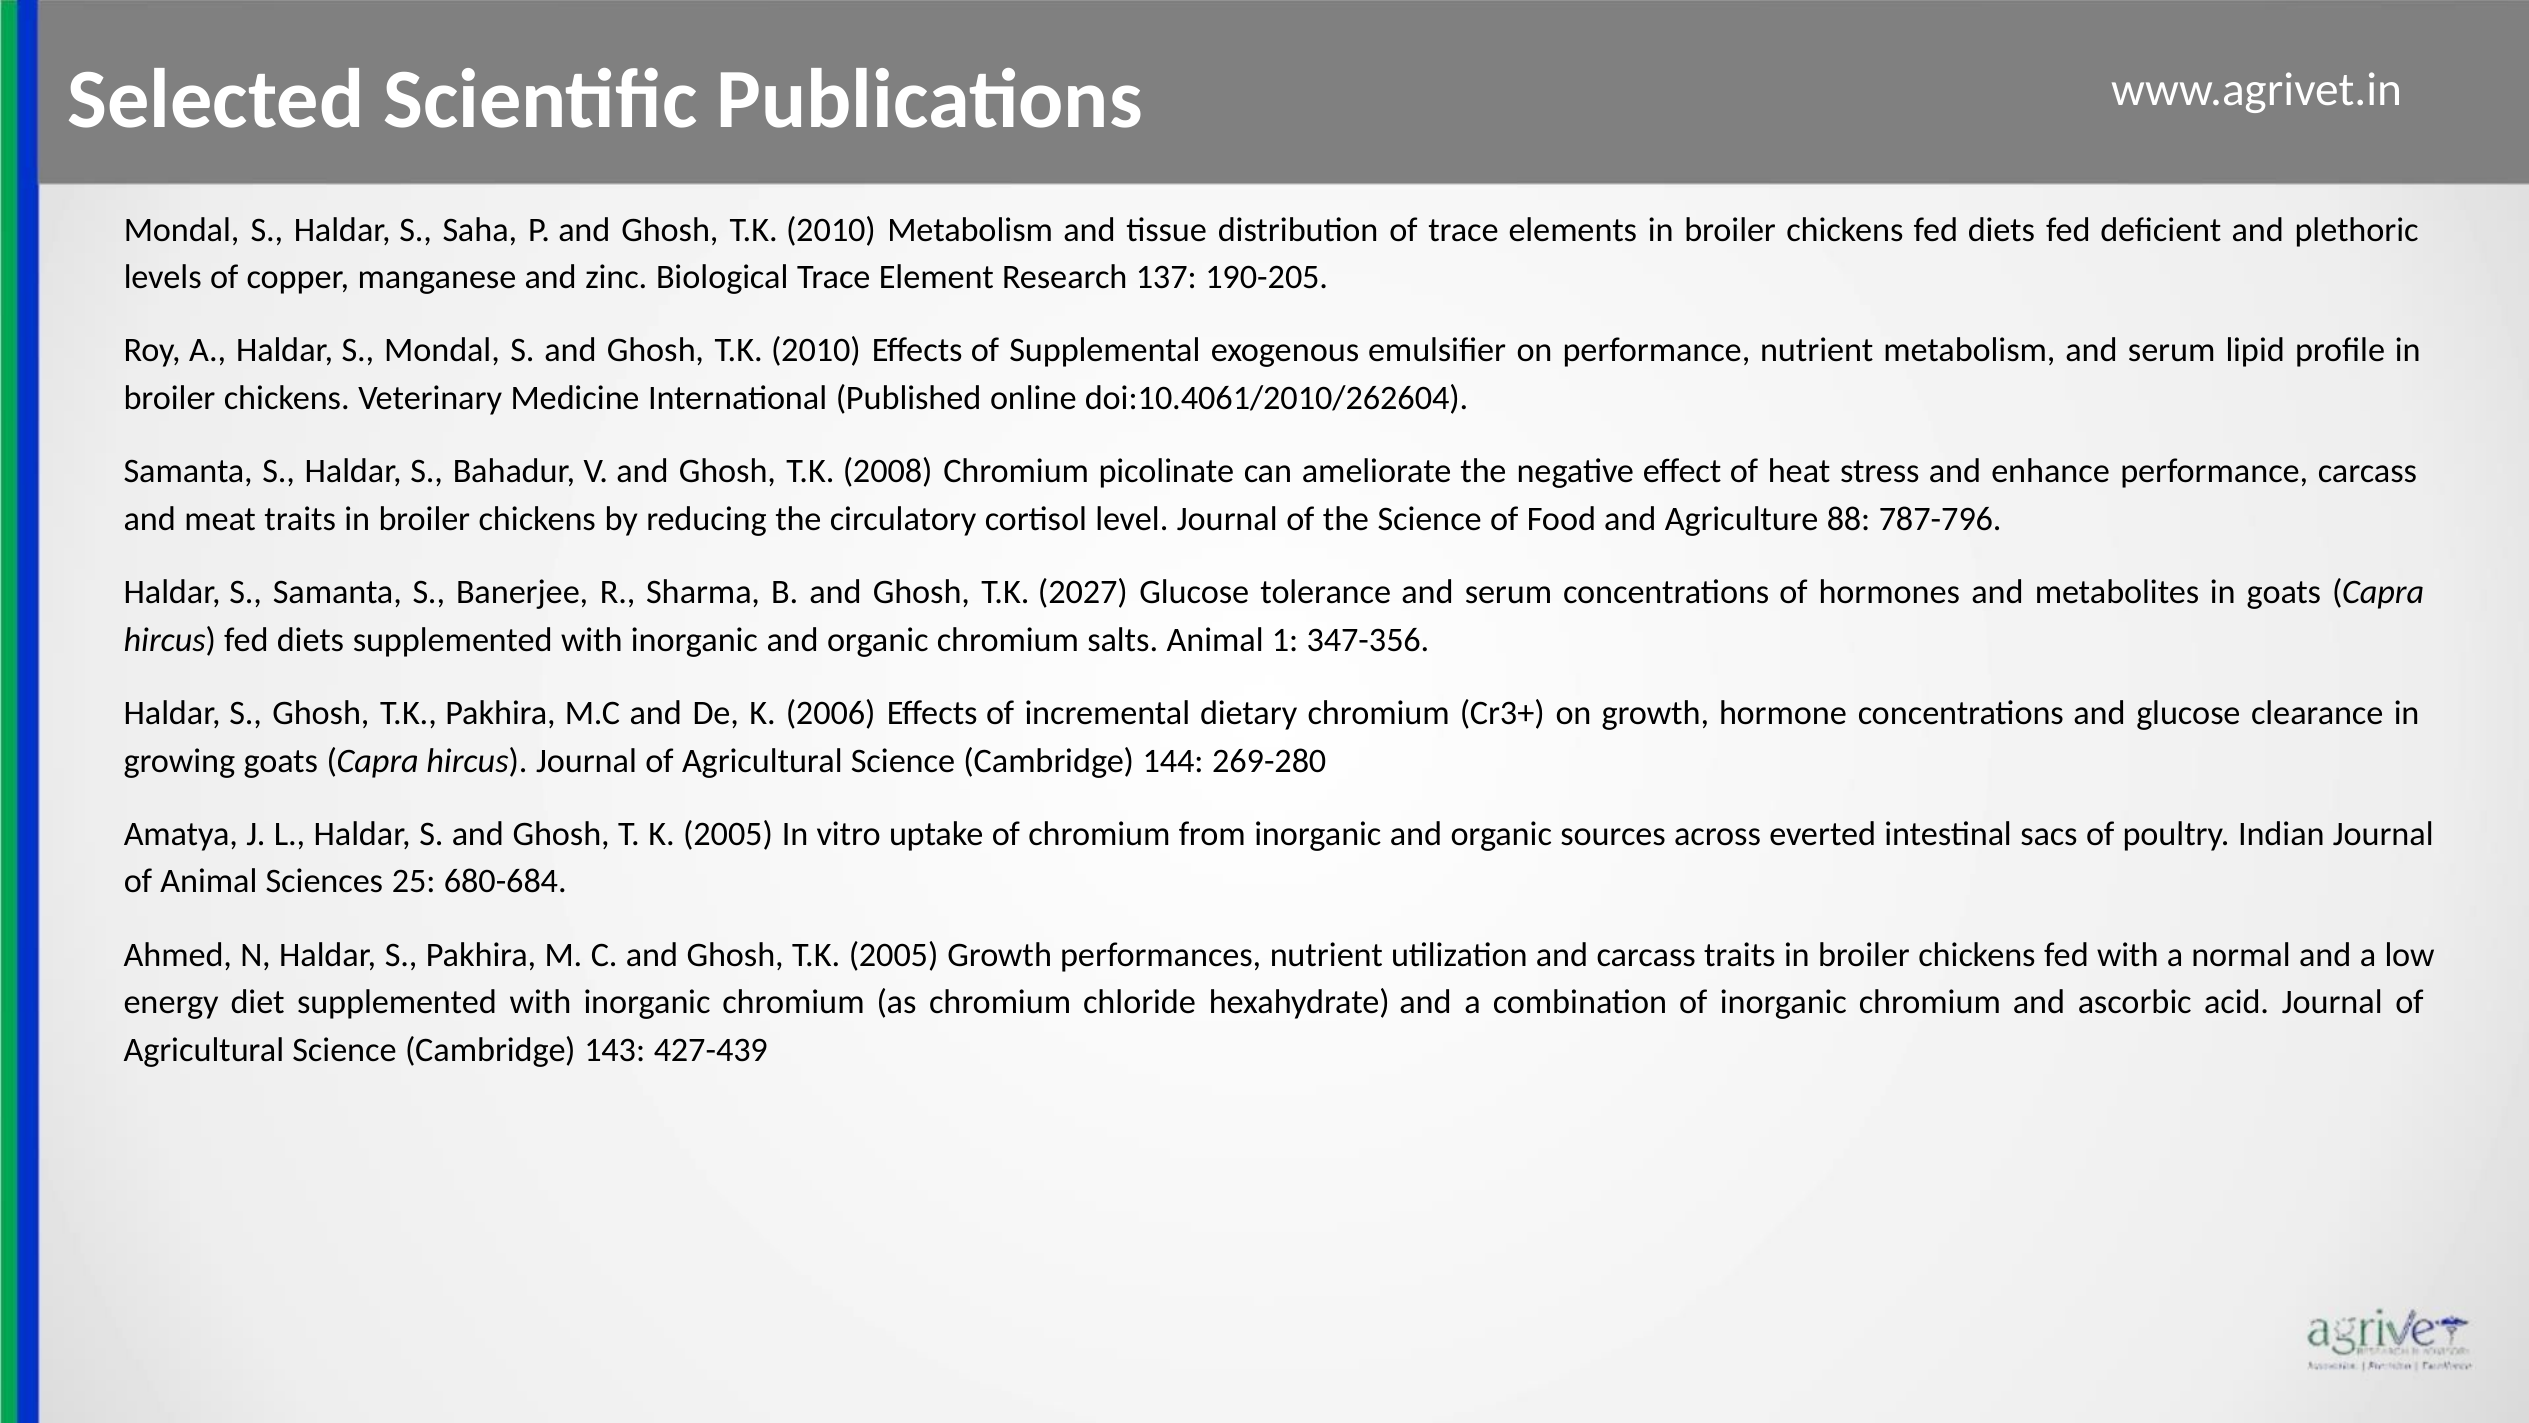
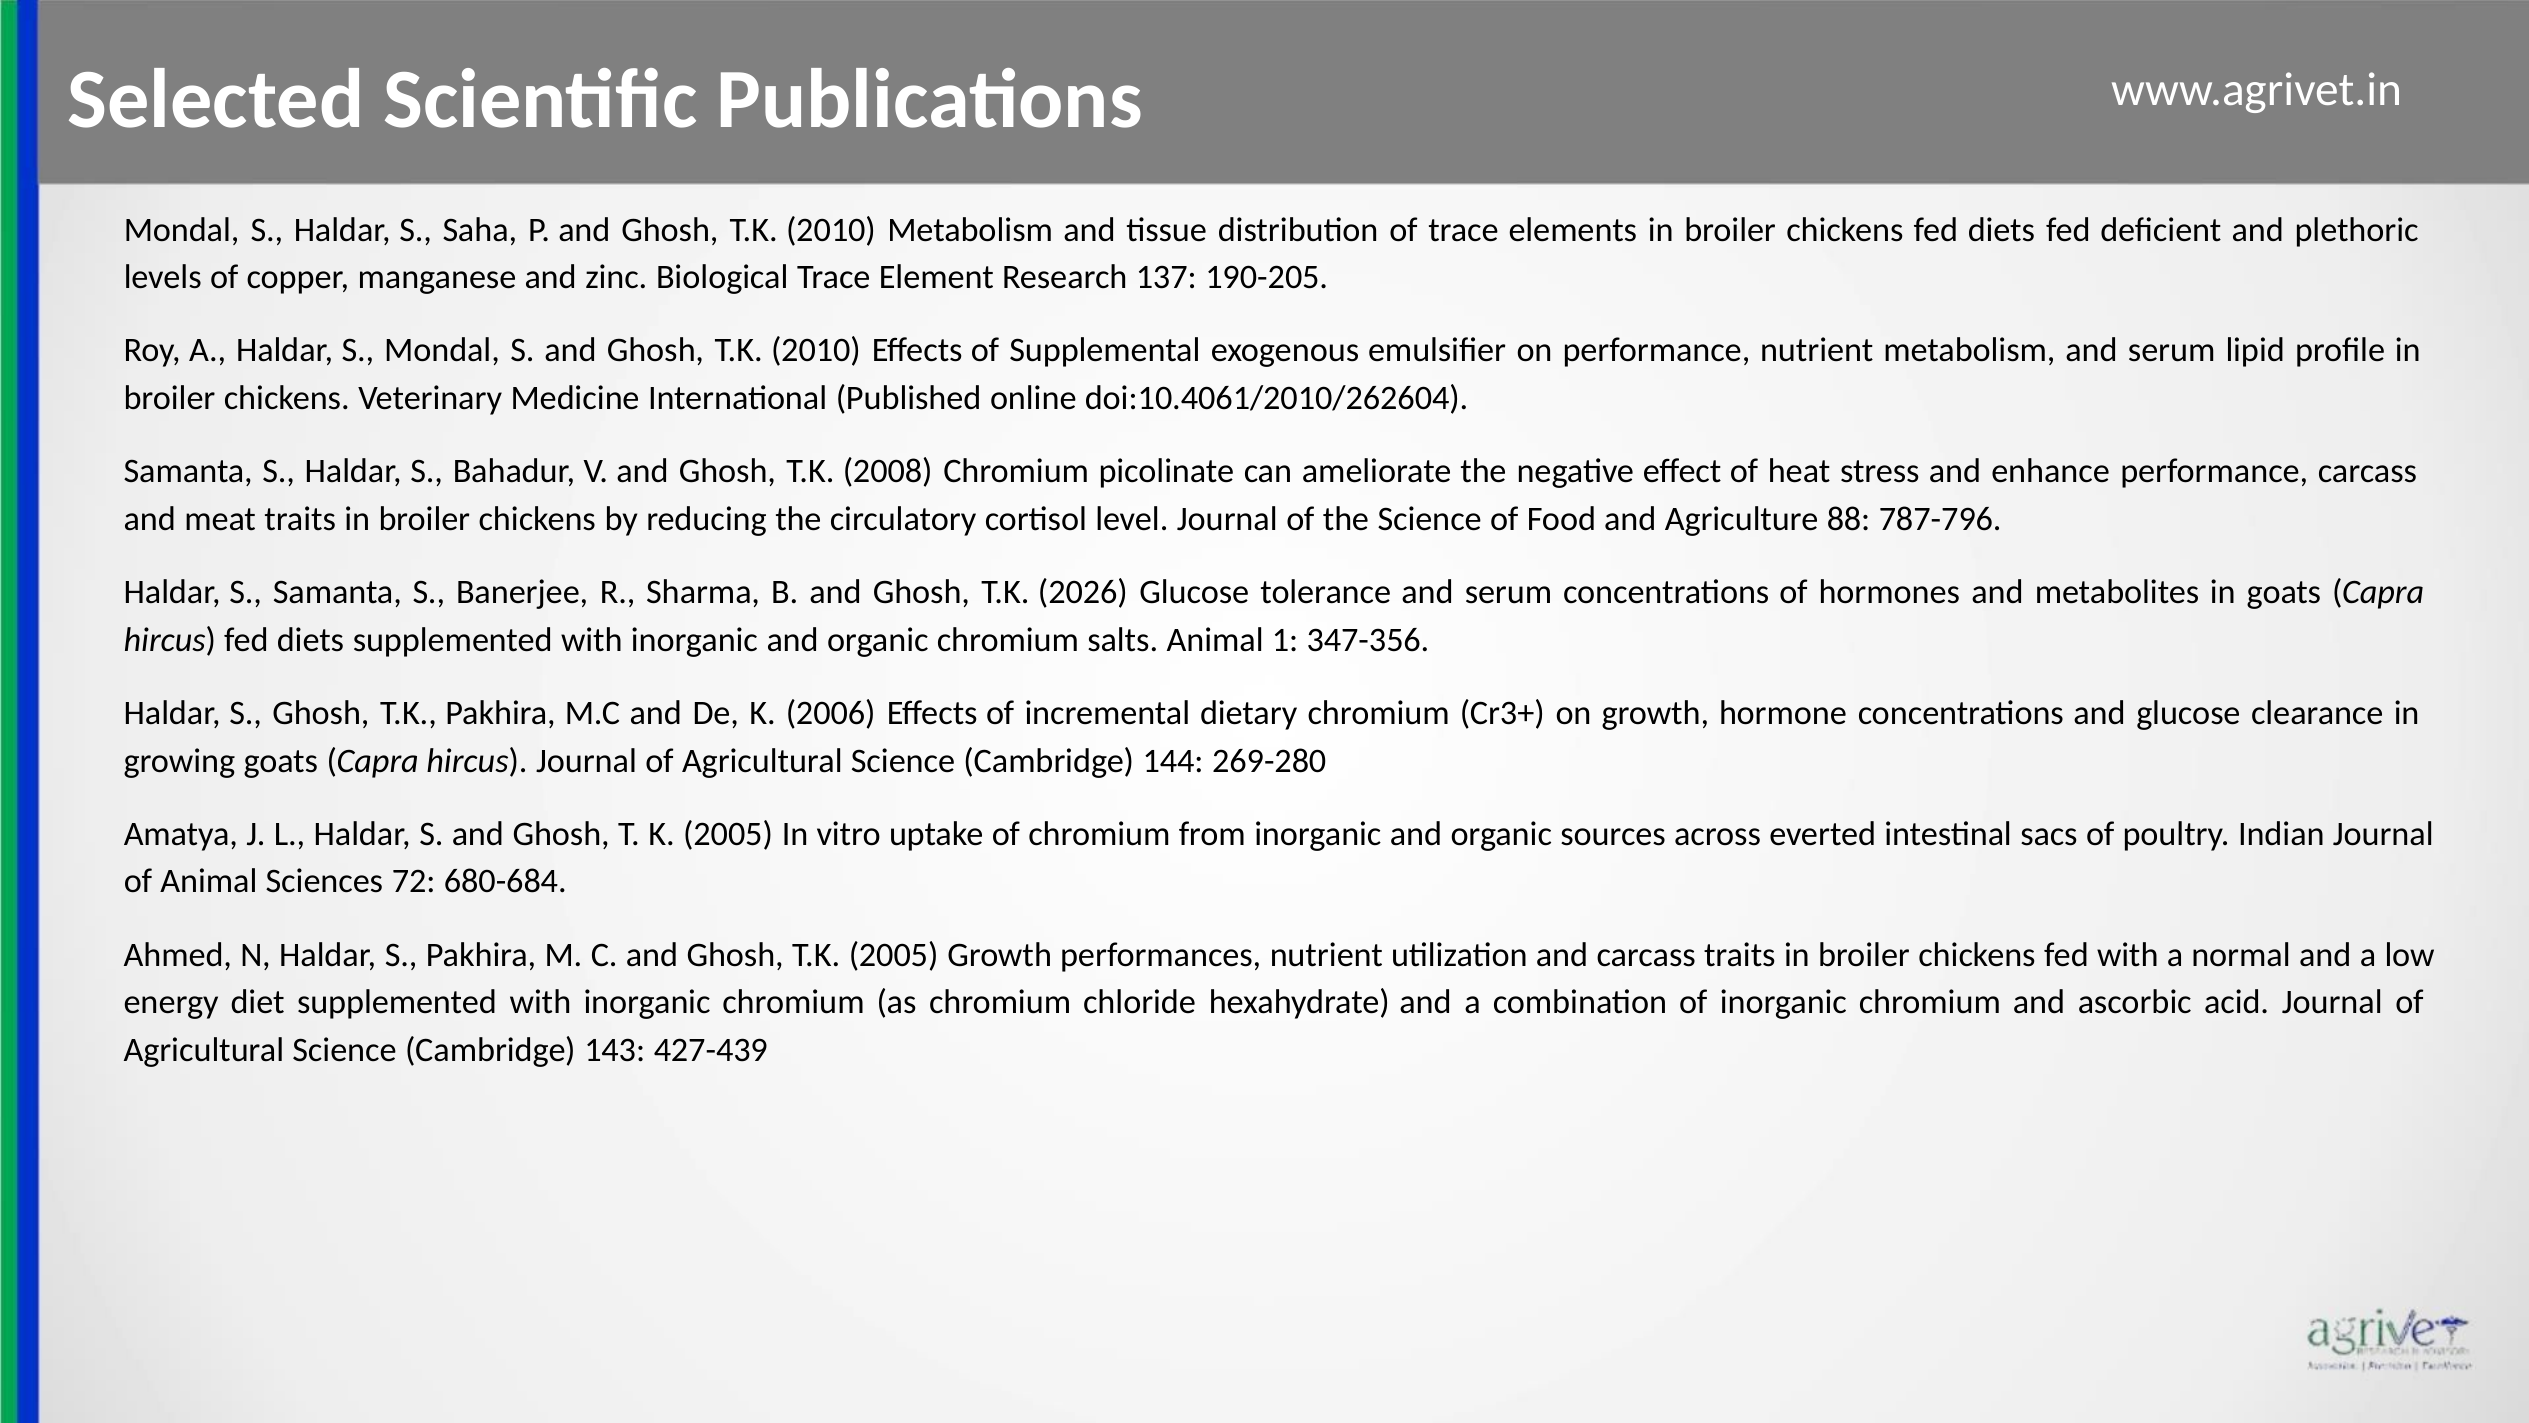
2027: 2027 -> 2026 (1083, 592)
25: 25 -> 72 (414, 881)
